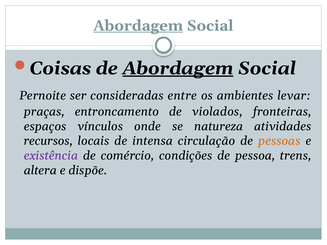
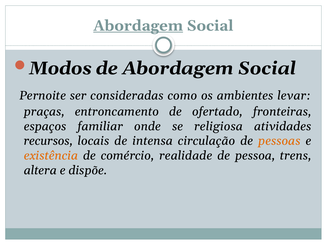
Coisas: Coisas -> Modos (60, 68)
Abordagem underline: present -> none (178, 68)
entre: entre -> como (182, 96)
violados: violados -> ofertado (217, 112)
vínculos: vínculos -> familiar (100, 126)
natureza: natureza -> religiosa (219, 126)
existência colour: purple -> orange (51, 156)
condições: condições -> realidade (186, 156)
